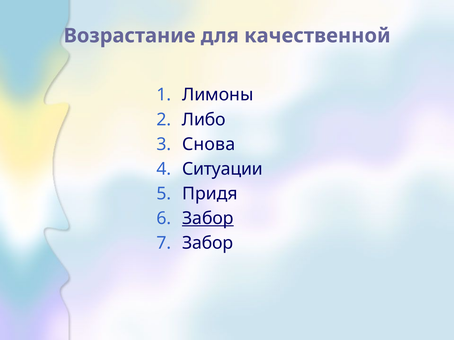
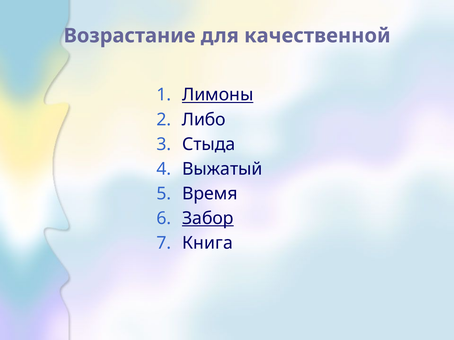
Лимоны underline: none -> present (218, 95)
Снова: Снова -> Стыда (209, 144)
Ситуации: Ситуации -> Выжатый (222, 169)
Придя: Придя -> Время (210, 194)
Забор: Забор -> Книга (207, 243)
